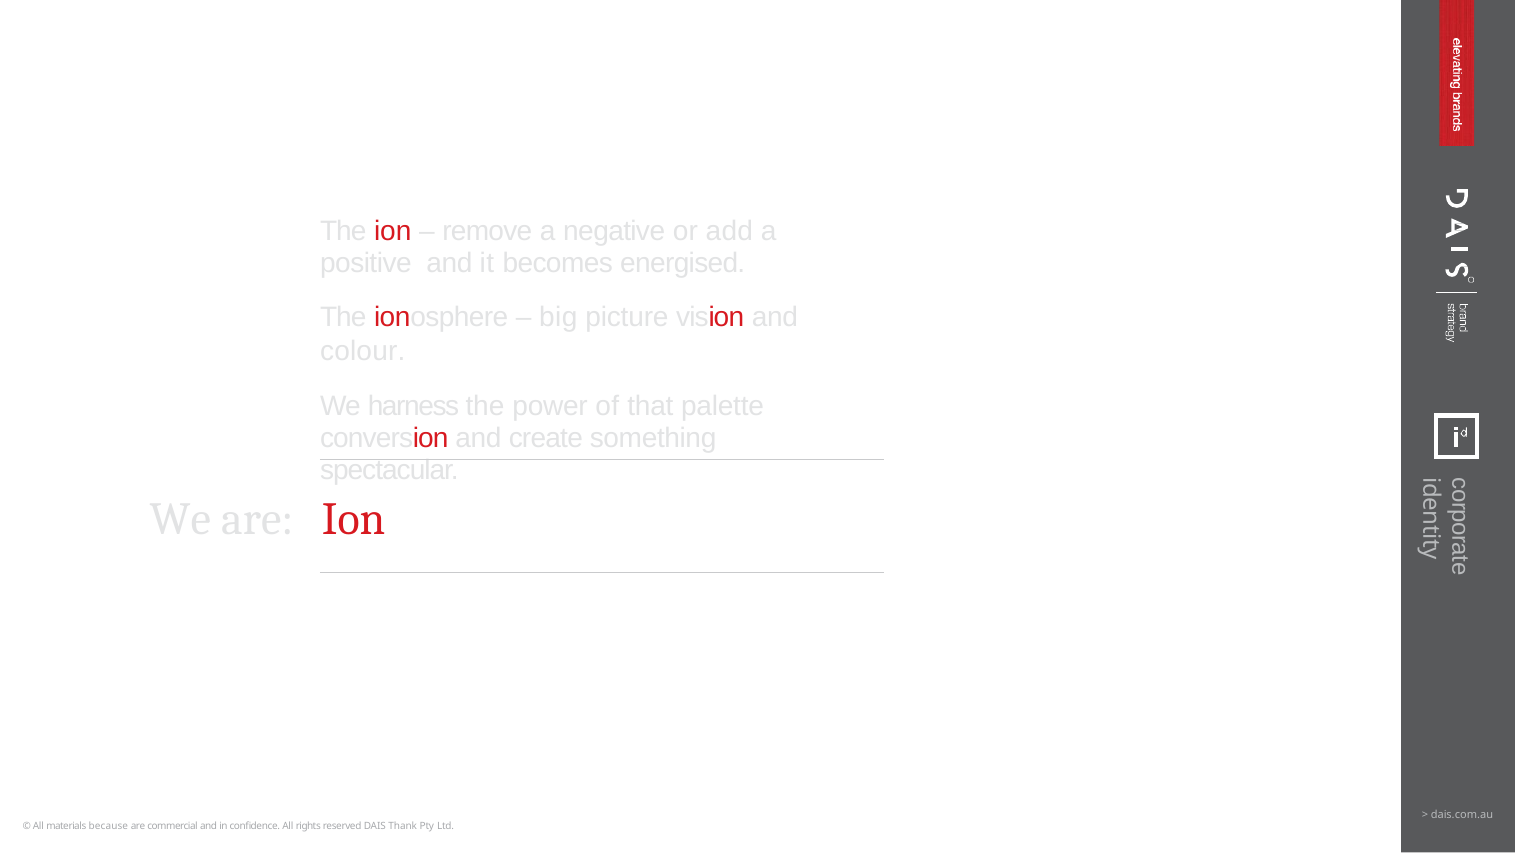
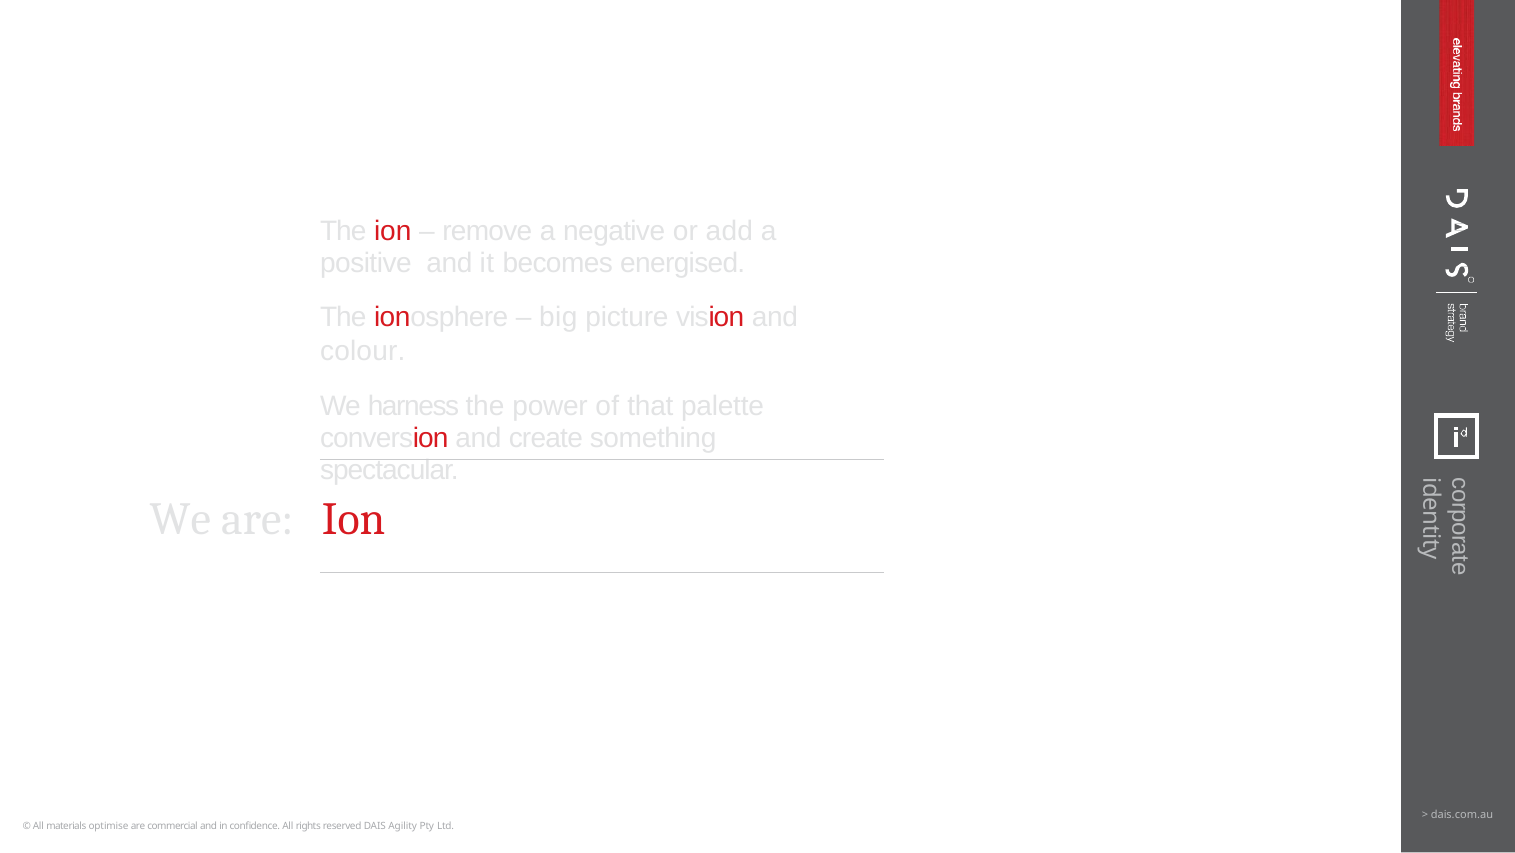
because: because -> optimise (109, 826)
Thank: Thank -> Agility (403, 826)
